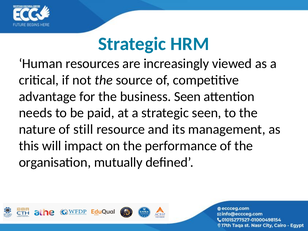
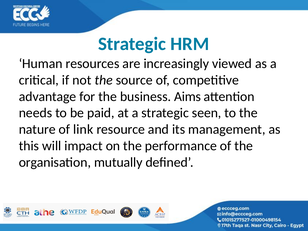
business Seen: Seen -> Aims (187, 97)
still: still -> link (83, 129)
